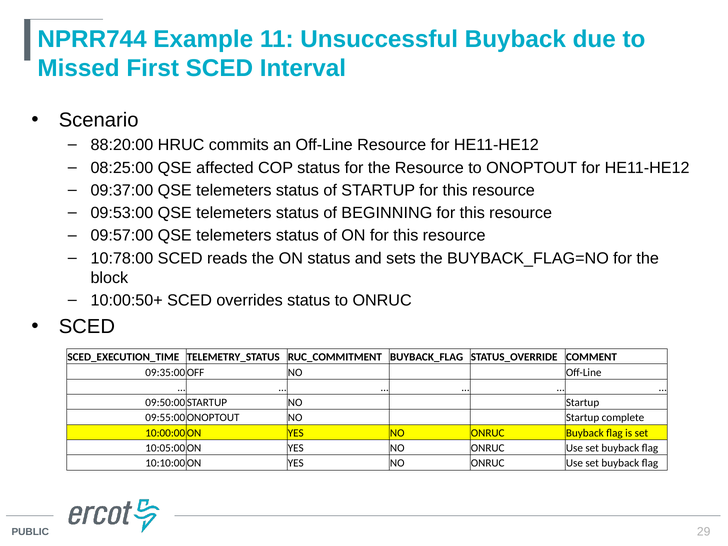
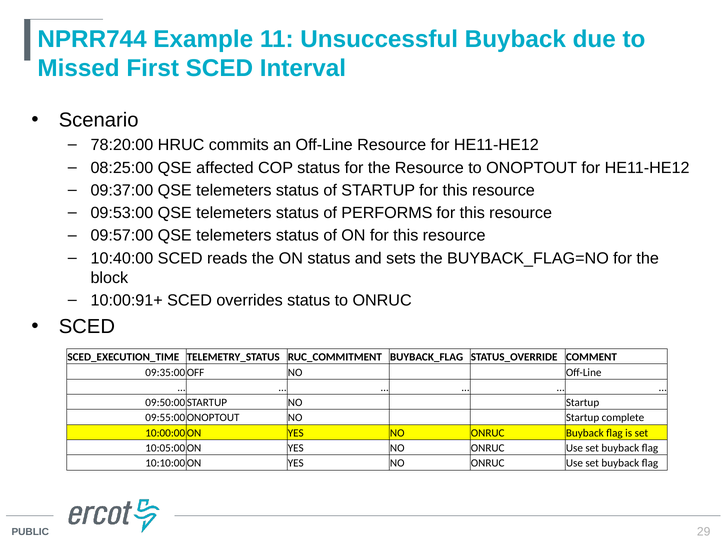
88:20:00: 88:20:00 -> 78:20:00 (122, 145)
BEGINNING: BEGINNING -> PERFORMS (387, 213)
10:78:00: 10:78:00 -> 10:40:00 (122, 258)
10:00:50+: 10:00:50+ -> 10:00:91+ (127, 300)
